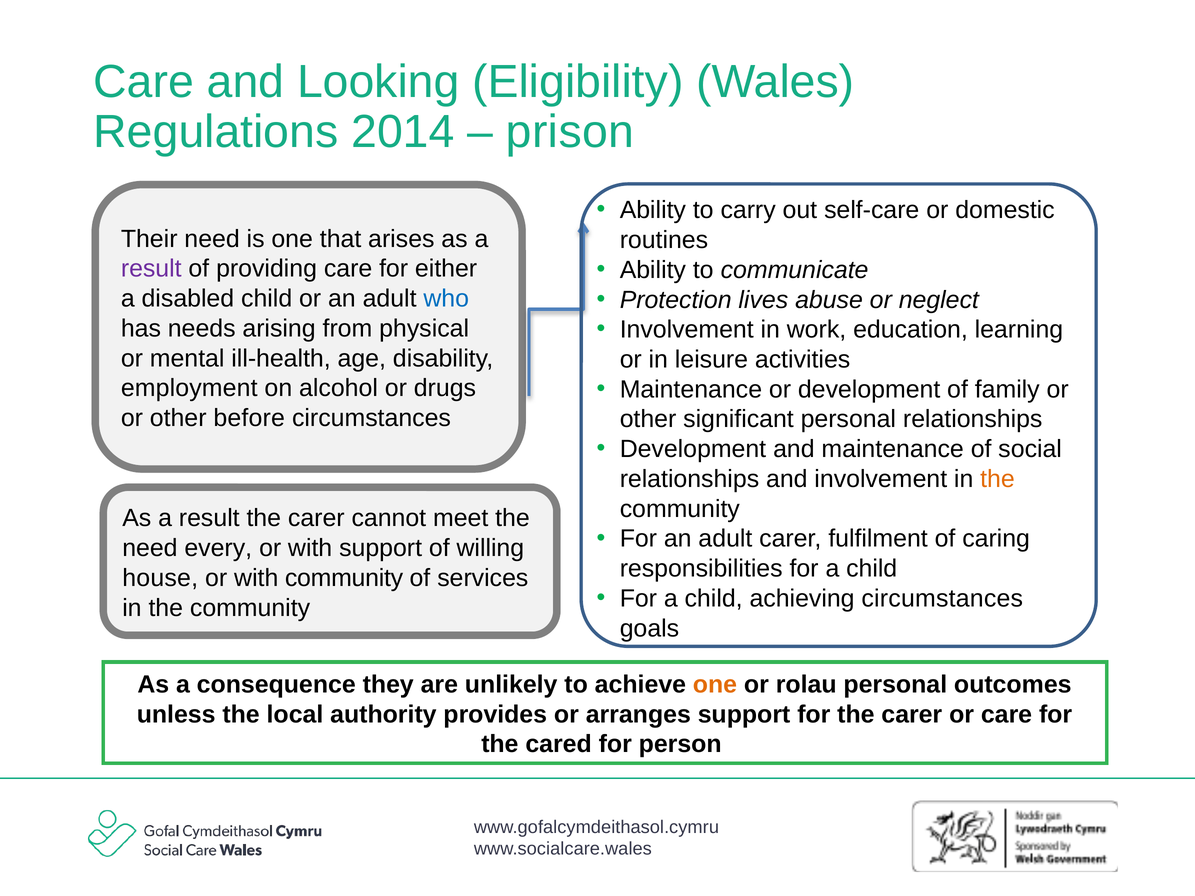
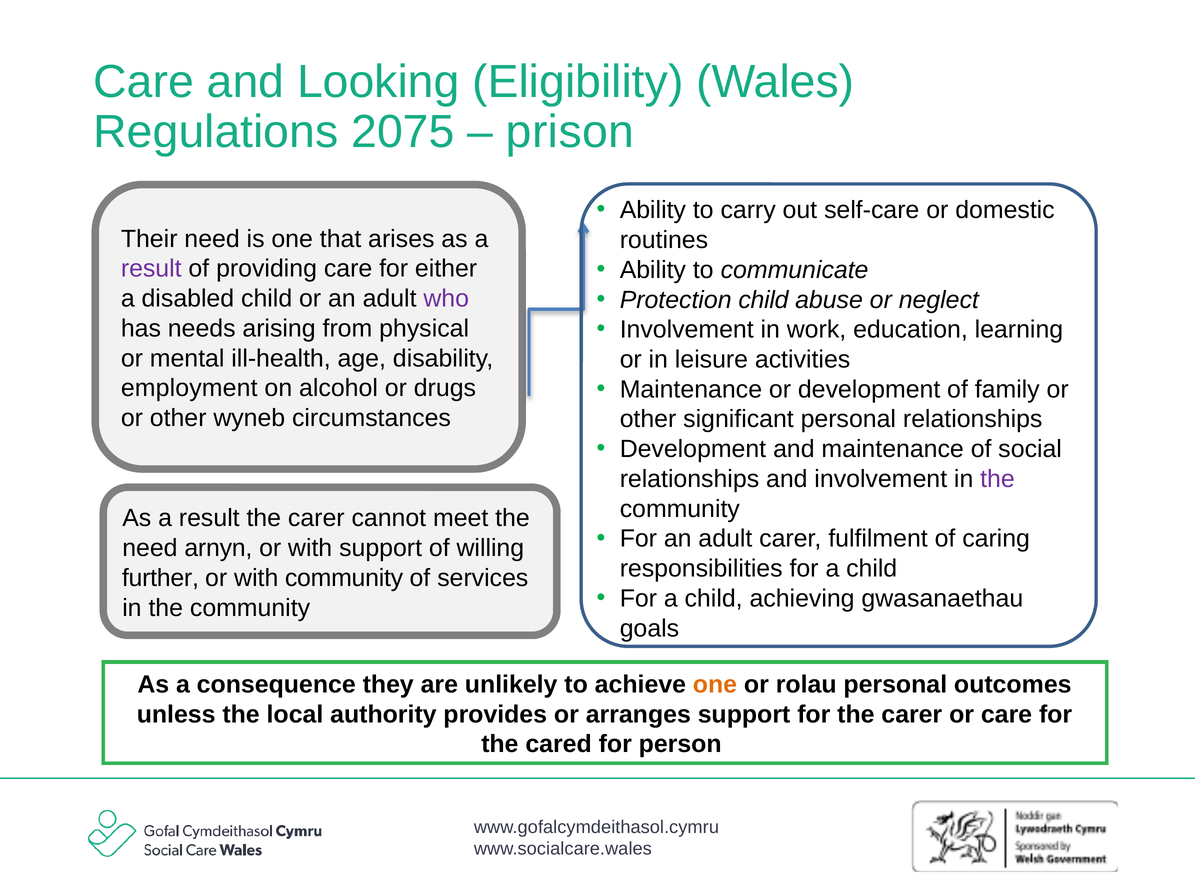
2014: 2014 -> 2075 (403, 132)
Protection lives: lives -> child (763, 300)
who colour: blue -> purple (446, 299)
before: before -> wyneb (249, 418)
the colour: orange -> purple (997, 479)
every: every -> arnyn (218, 548)
house: house -> further (160, 578)
achieving circumstances: circumstances -> gwasanaethau (942, 599)
